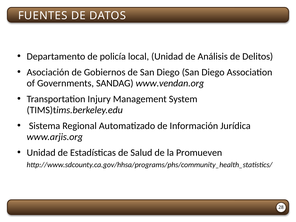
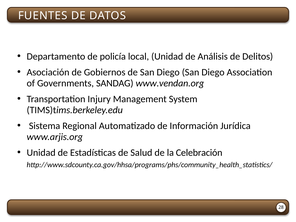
Promueven: Promueven -> Celebración (199, 153)
